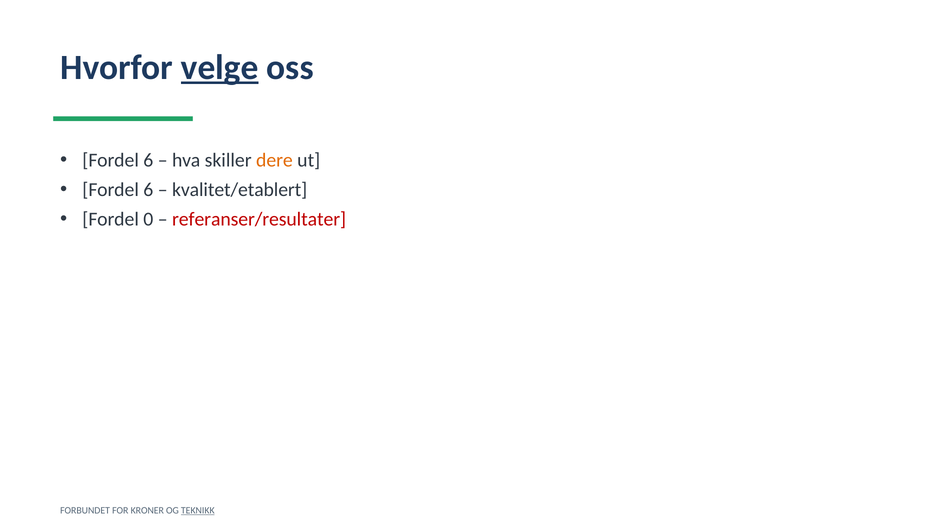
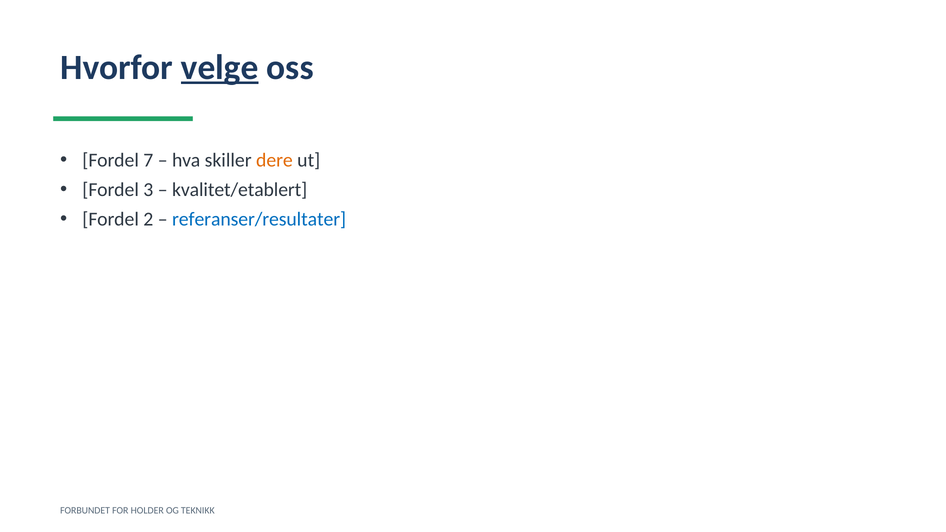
6: 6 -> 7 (148, 160)
6: 6 -> 3 (148, 190)
0: 0 -> 2 (148, 219)
referanser/resultater colour: red -> blue (259, 219)
KRONER: KRONER -> HOLDER (147, 511)
TEKNIKK underline: present -> none (198, 511)
